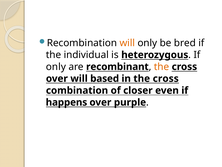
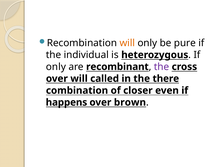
bred: bred -> pure (185, 43)
the colour: orange -> purple (162, 67)
based: based -> called (105, 78)
in the cross: cross -> there (166, 78)
purple: purple -> brown (130, 102)
